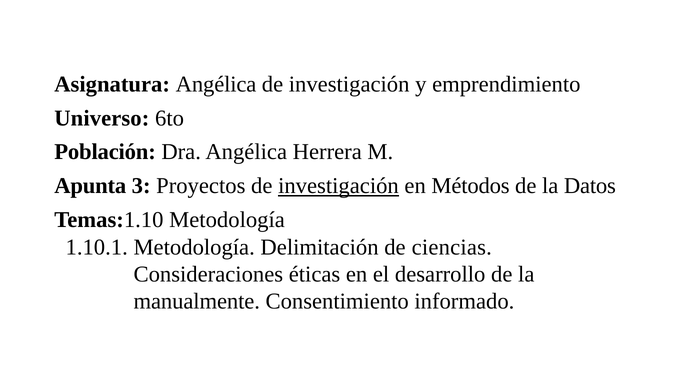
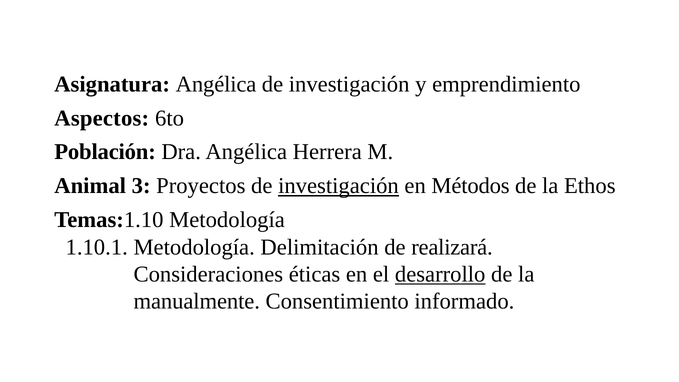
Universo: Universo -> Aspectos (102, 118)
Apunta: Apunta -> Animal (90, 186)
Datos: Datos -> Ethos (590, 186)
ciencias: ciencias -> realizará (452, 247)
desarrollo underline: none -> present (440, 274)
